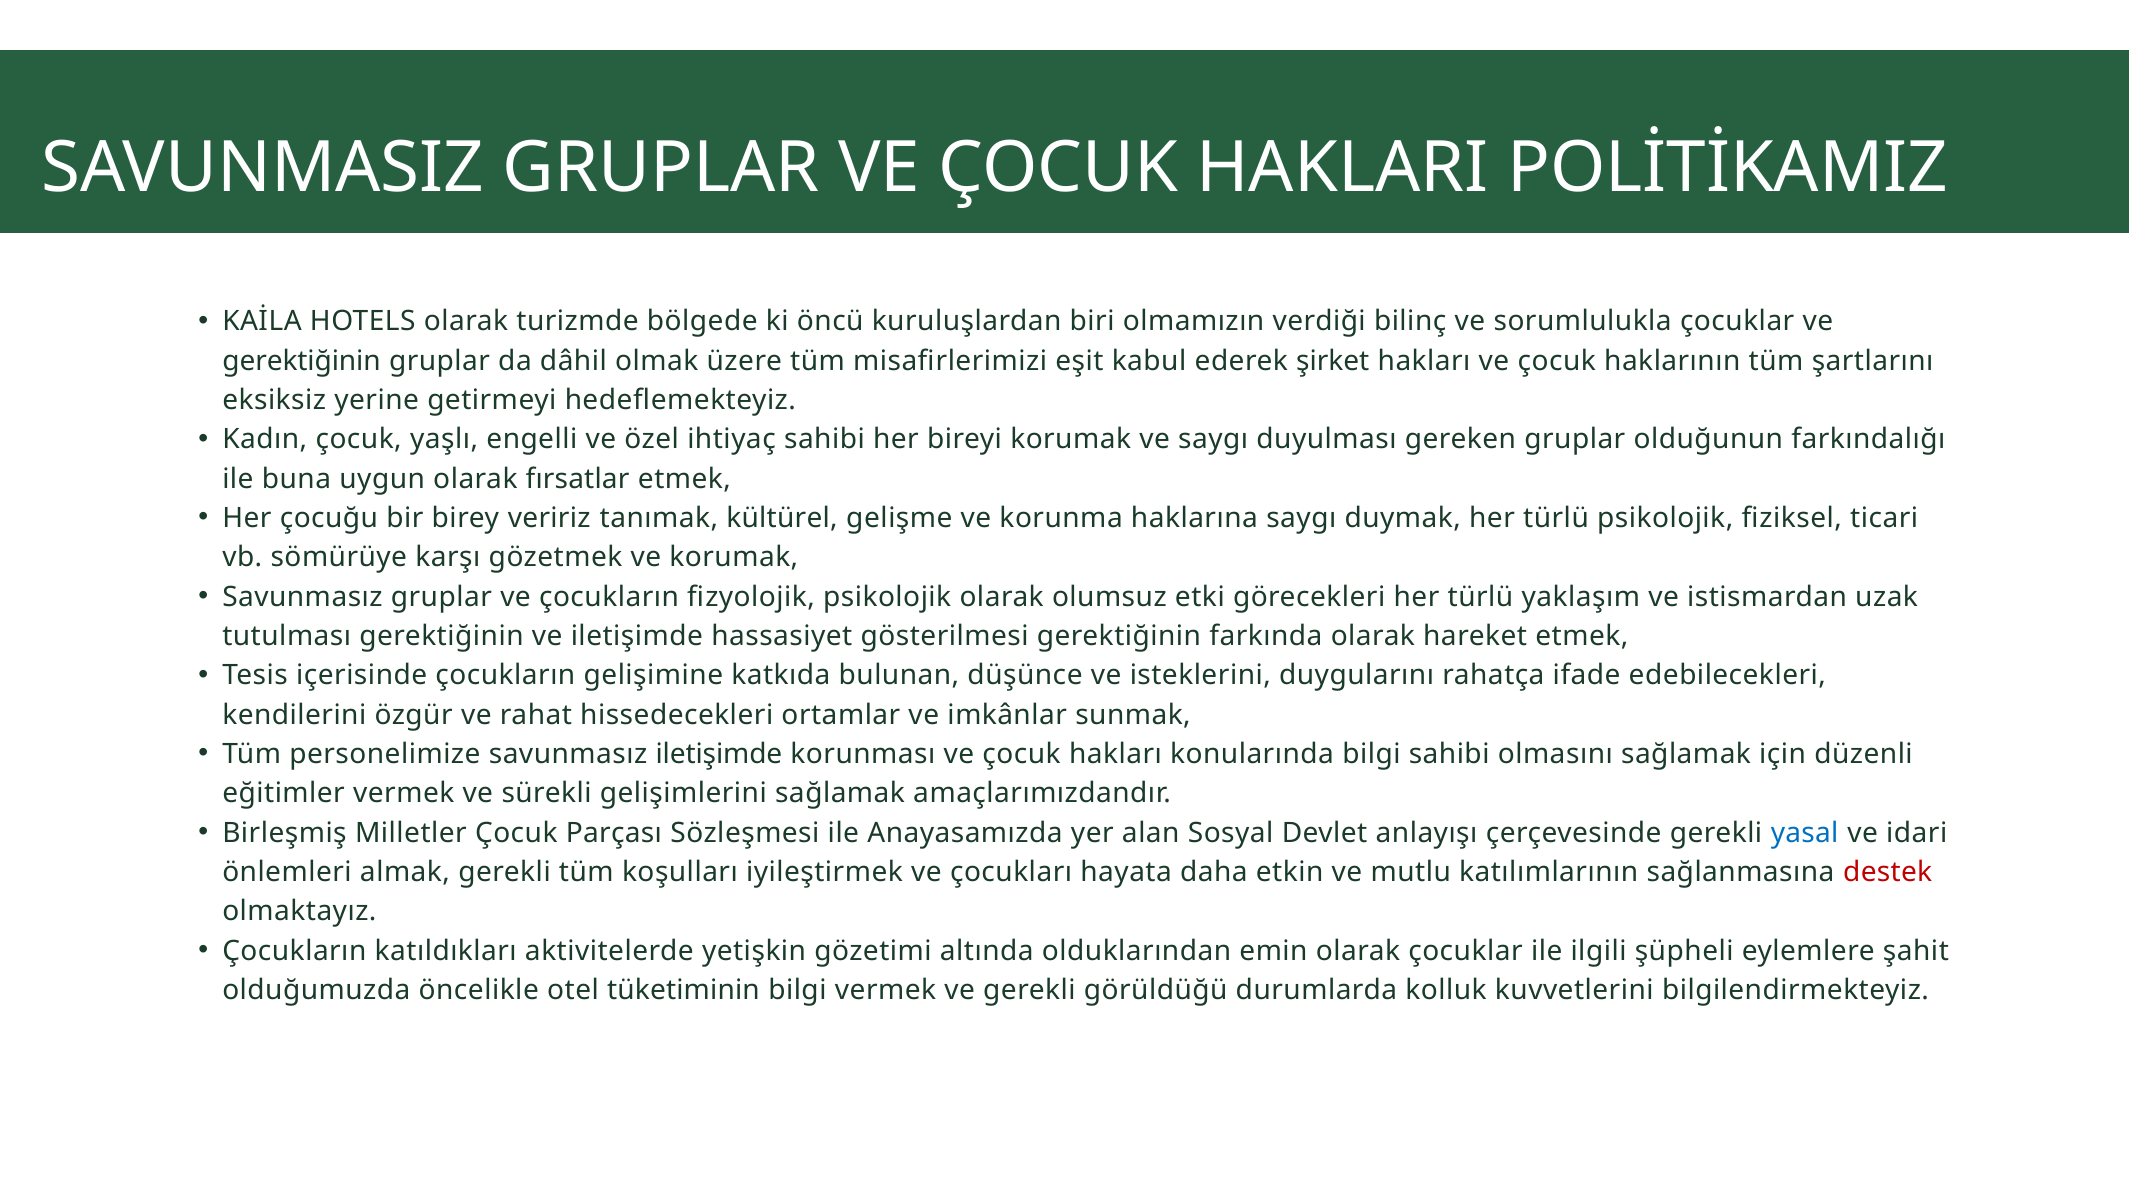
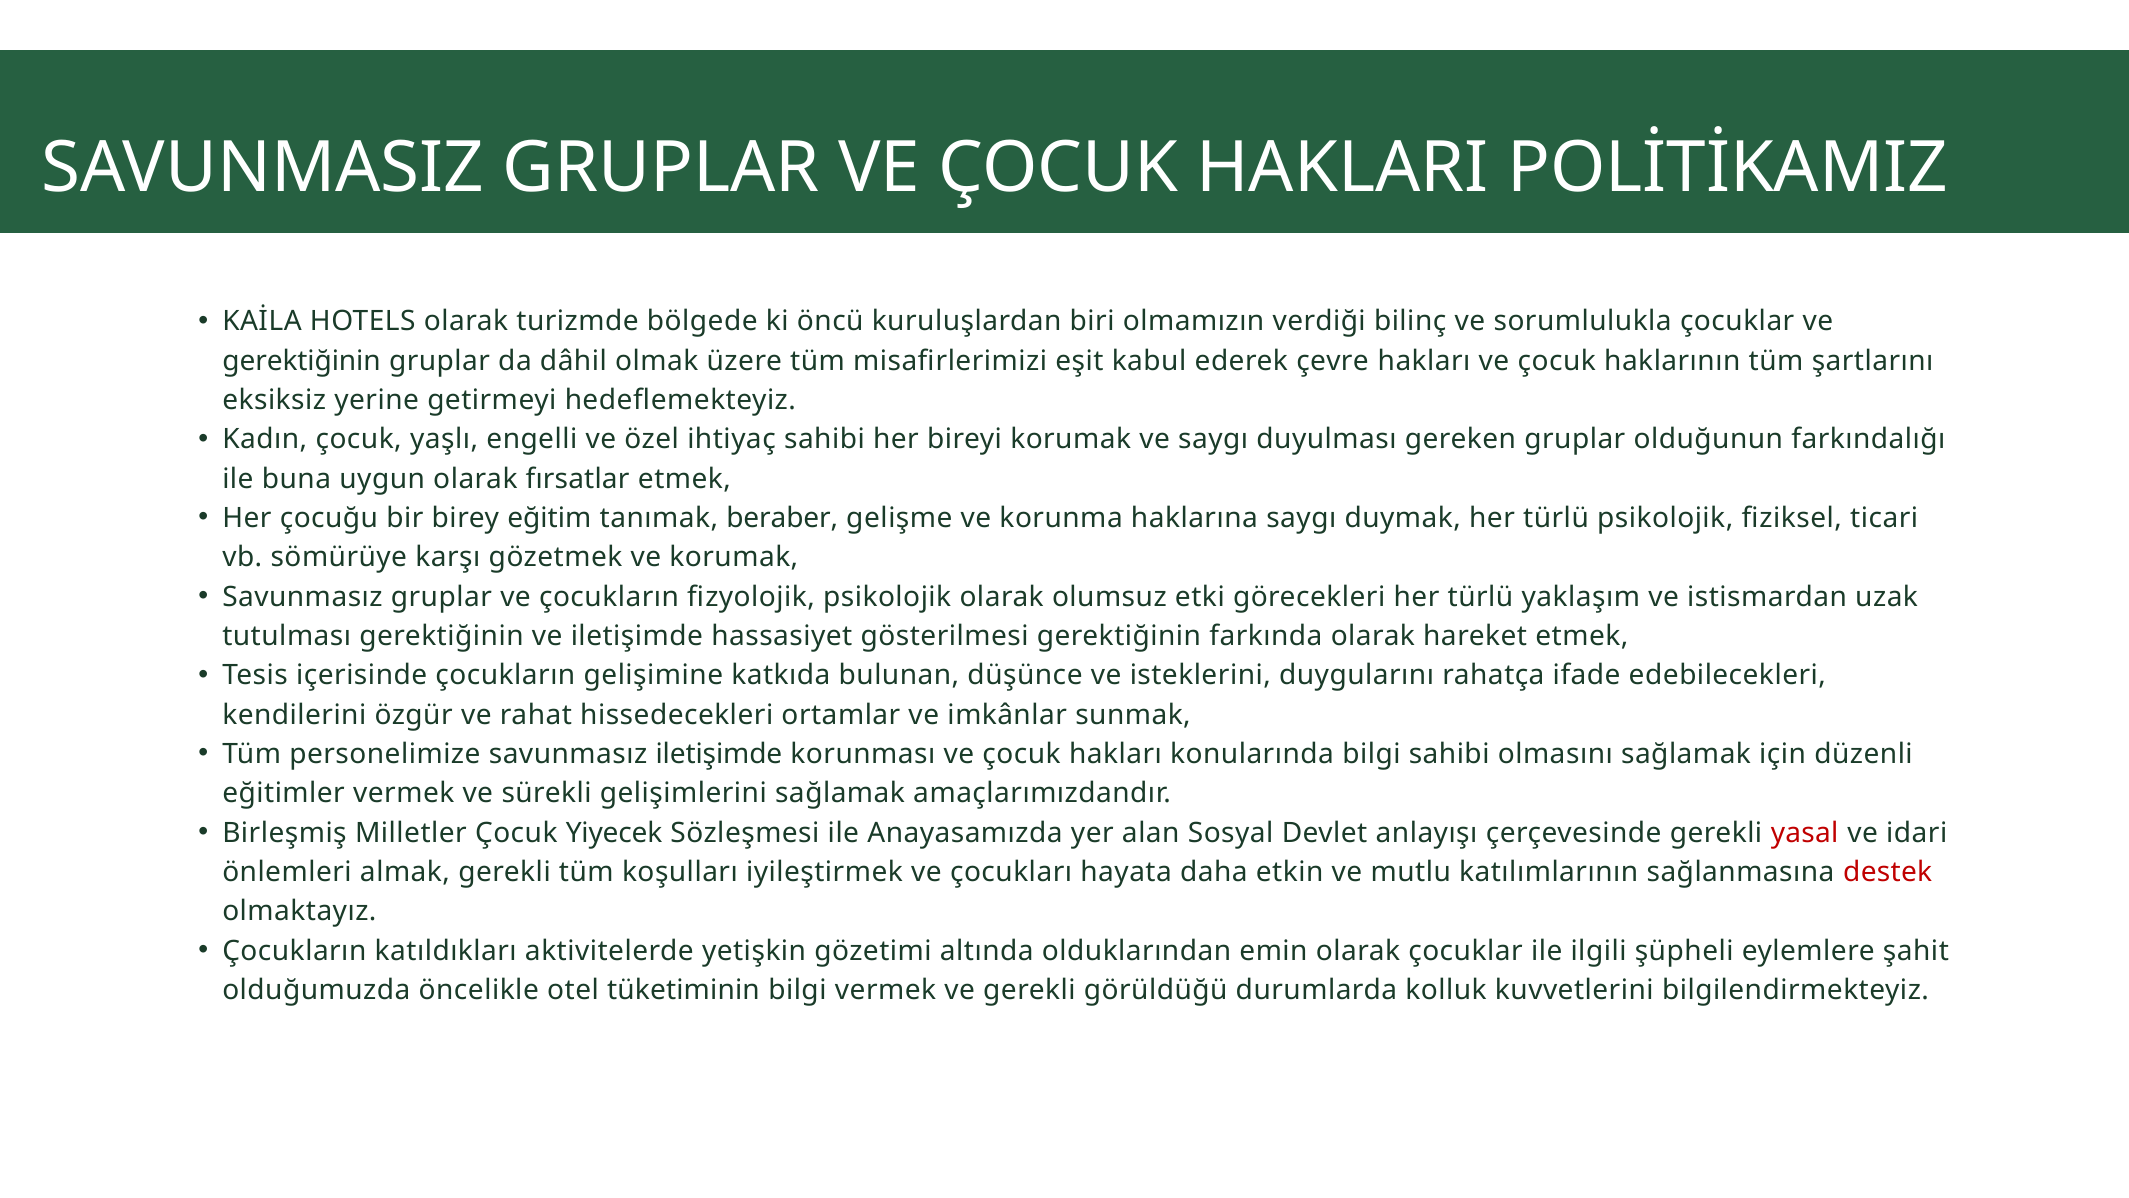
şirket: şirket -> çevre (1333, 361)
veririz: veririz -> eğitim (549, 518)
kültürel: kültürel -> beraber (782, 518)
Parçası: Parçası -> Yiyecek (614, 833)
yasal colour: blue -> red (1805, 833)
